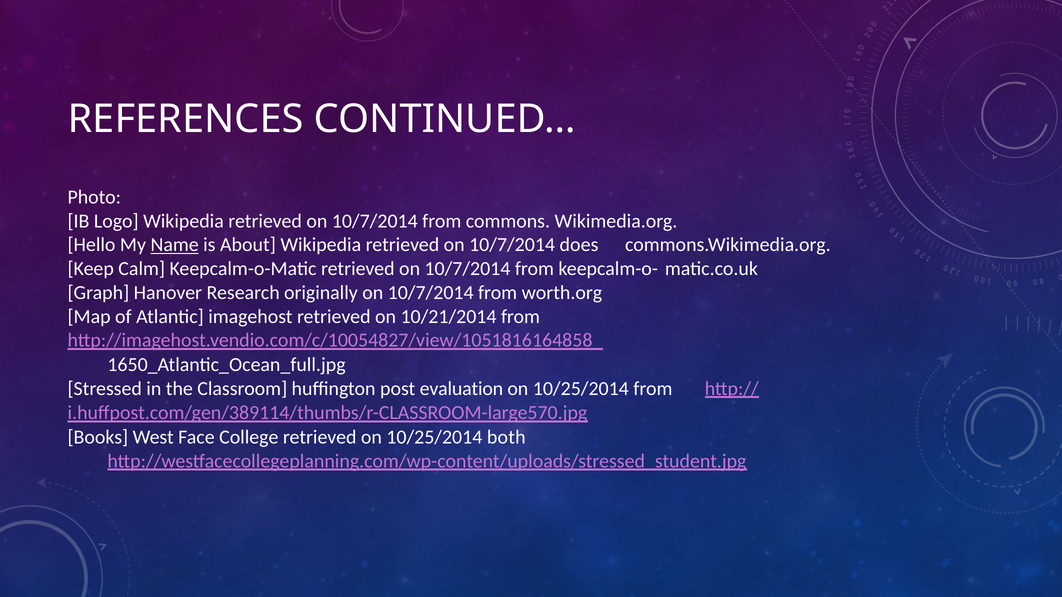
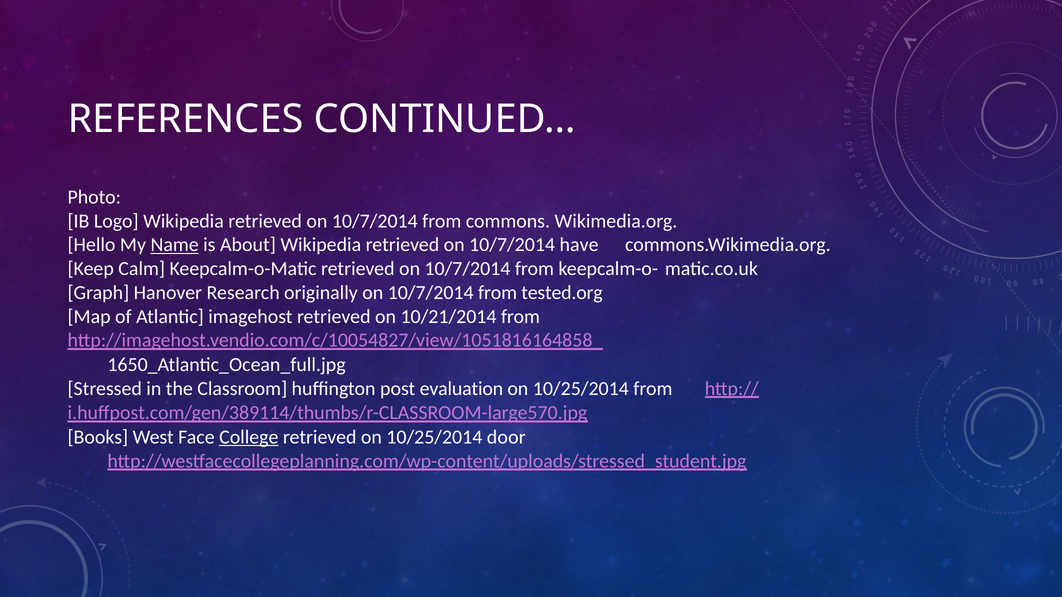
does: does -> have (579, 245)
worth.org: worth.org -> tested.org (562, 293)
College underline: none -> present (249, 437)
both: both -> door (506, 437)
